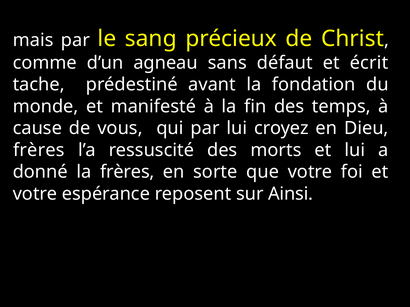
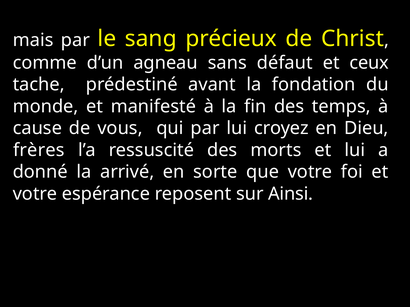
écrit: écrit -> ceux (369, 63)
la frères: frères -> arrivé (127, 172)
